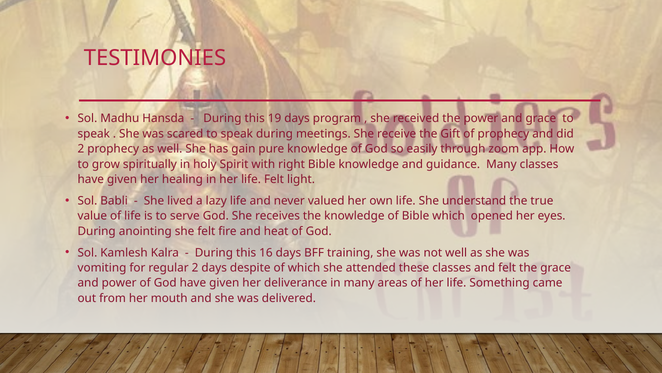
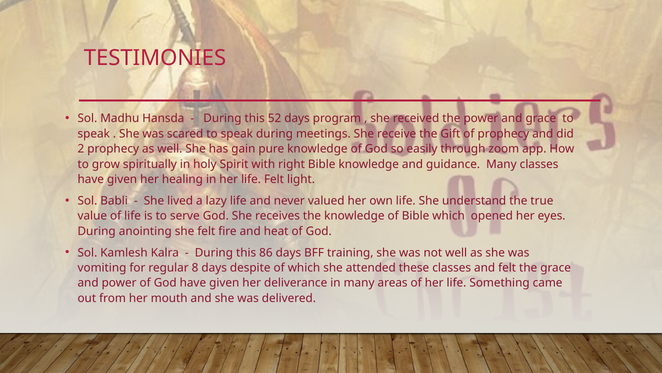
19: 19 -> 52 (274, 118)
16: 16 -> 86 (266, 252)
regular 2: 2 -> 8 (195, 267)
